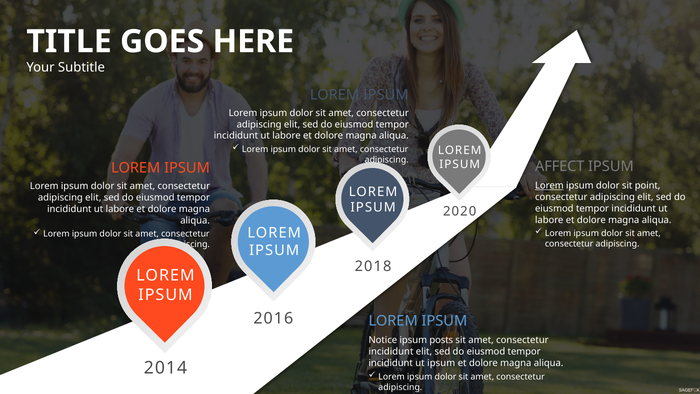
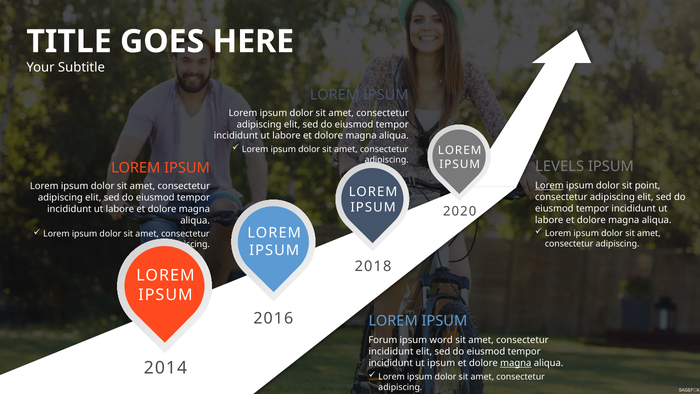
AFFECT: AFFECT -> LEVELS (560, 166)
Notice: Notice -> Forum (383, 340)
posts: posts -> word (441, 340)
magna underline: none -> present (516, 363)
